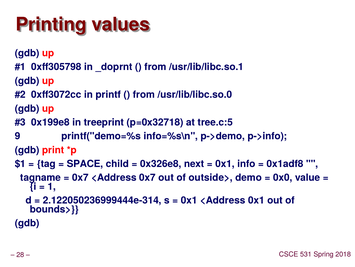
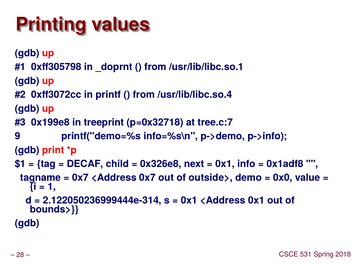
/usr/lib/libc.so.0: /usr/lib/libc.so.0 -> /usr/lib/libc.so.4 (195, 94)
tree.c:5: tree.c:5 -> tree.c:7 (215, 122)
SPACE: SPACE -> DECAF (85, 163)
